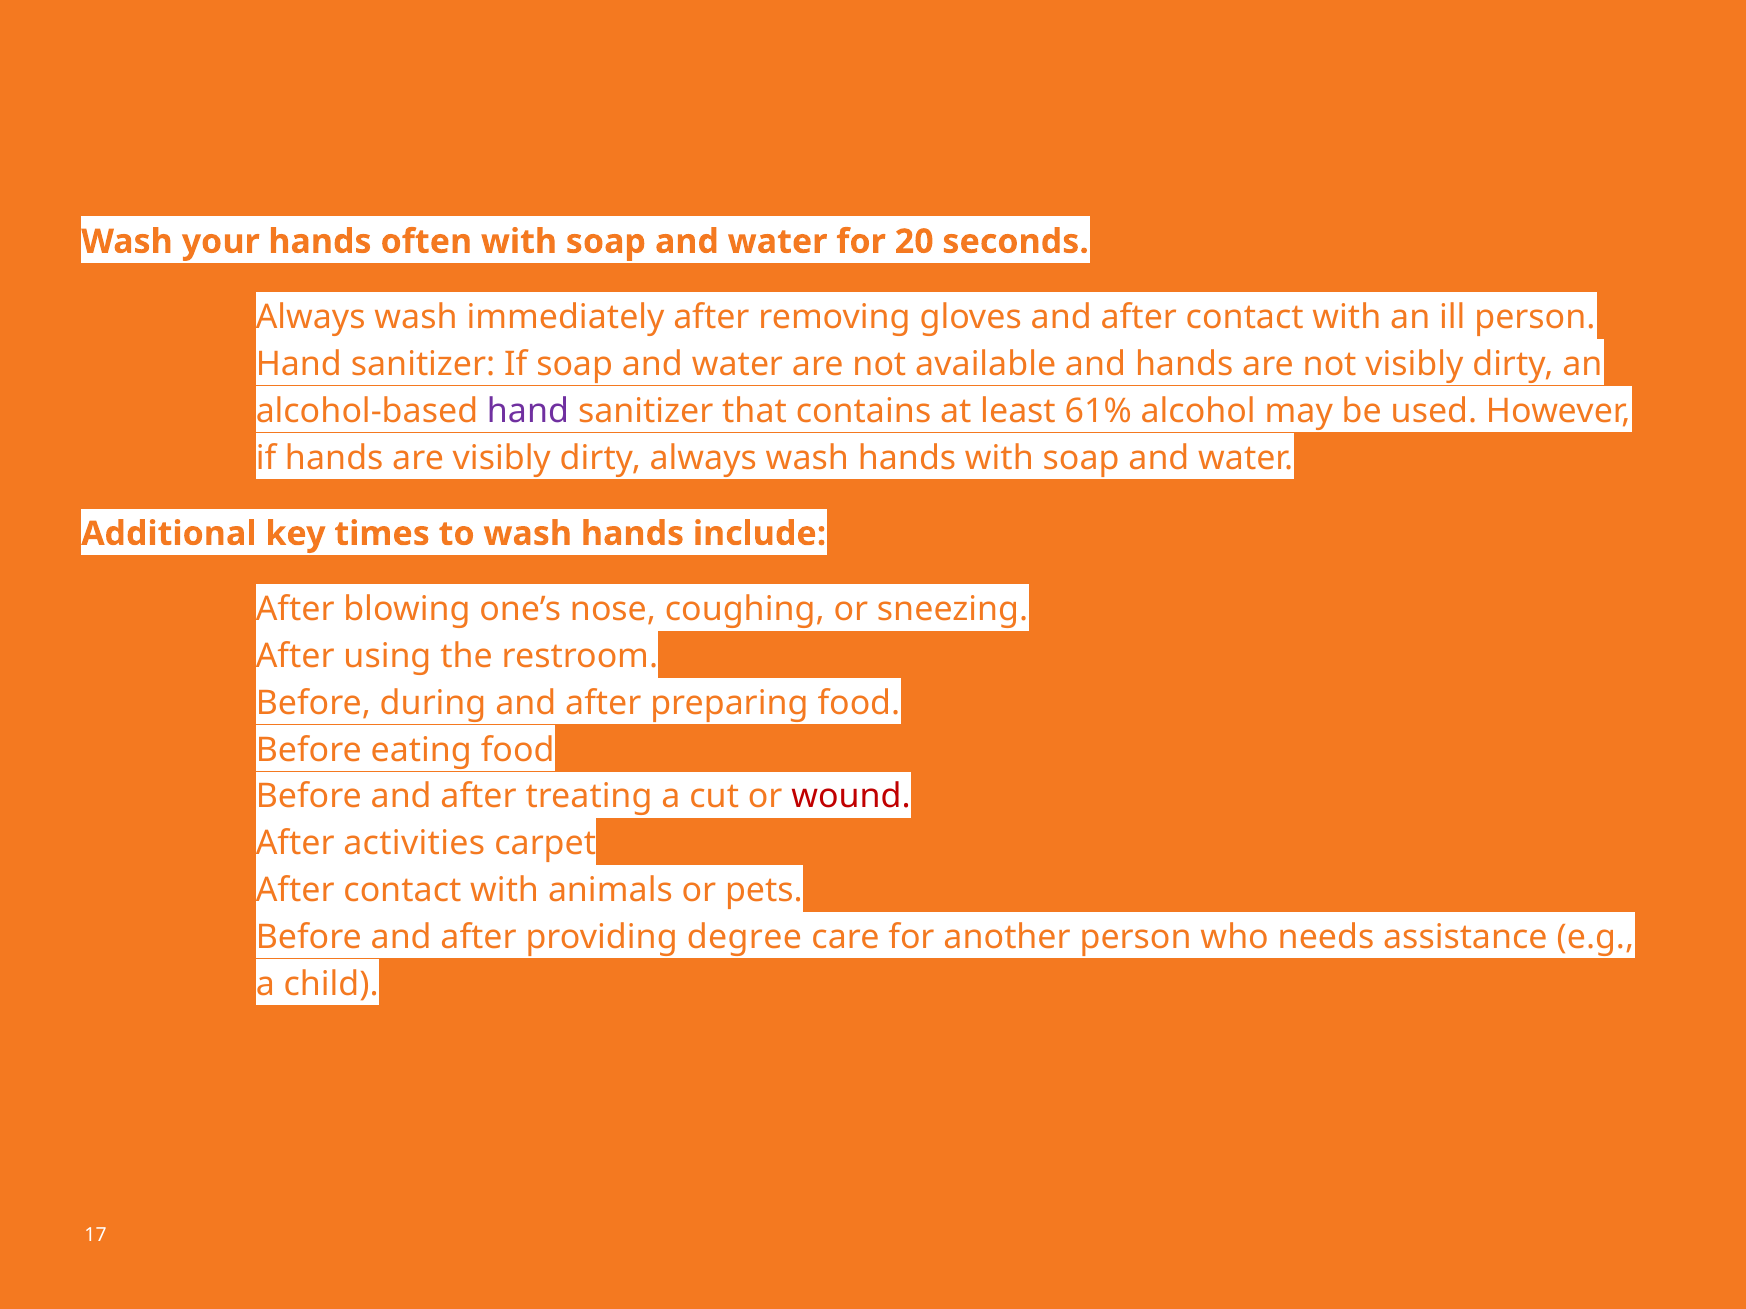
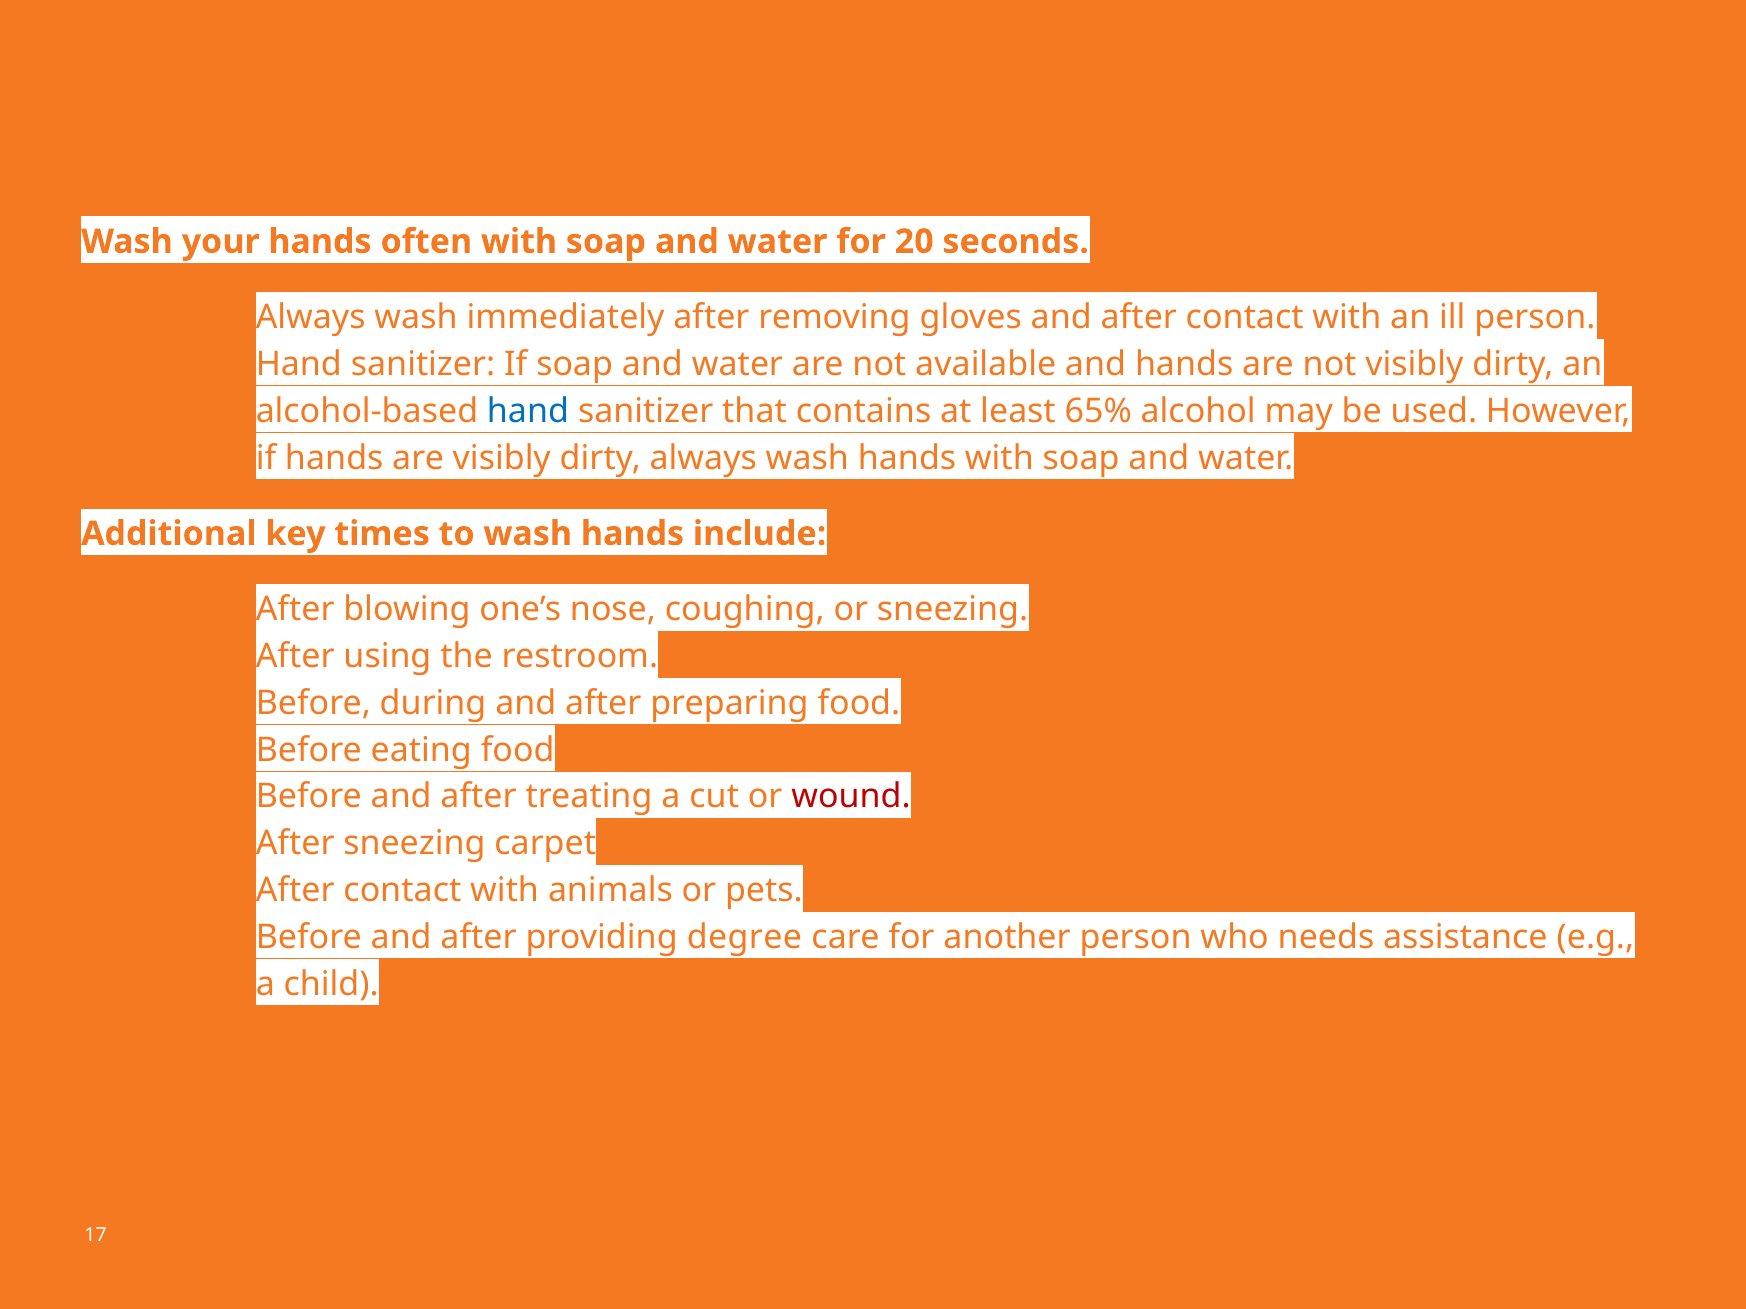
hand colour: purple -> blue (528, 411)
61%: 61% -> 65% (1098, 411)
After activities: activities -> sneezing (414, 844)
